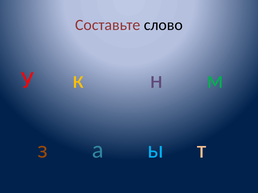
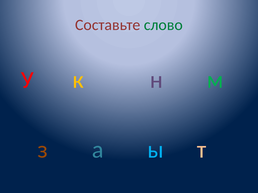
слово colour: black -> green (163, 25)
